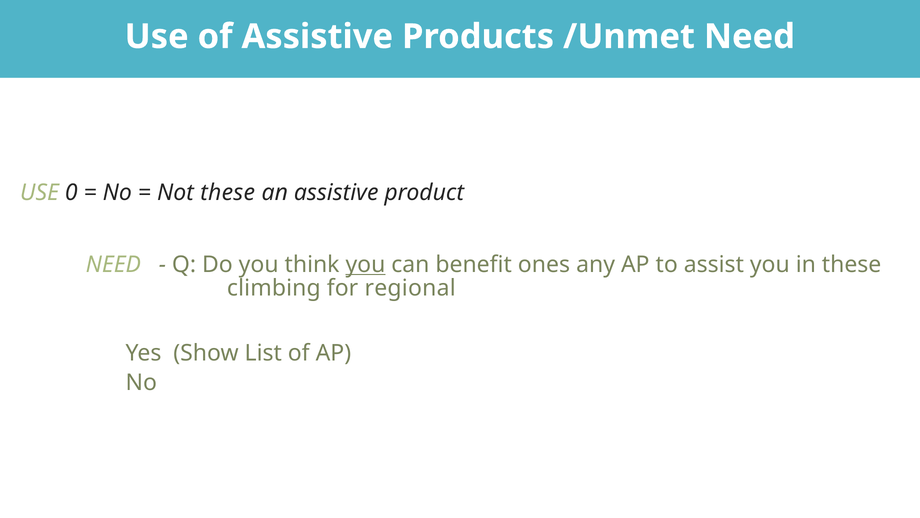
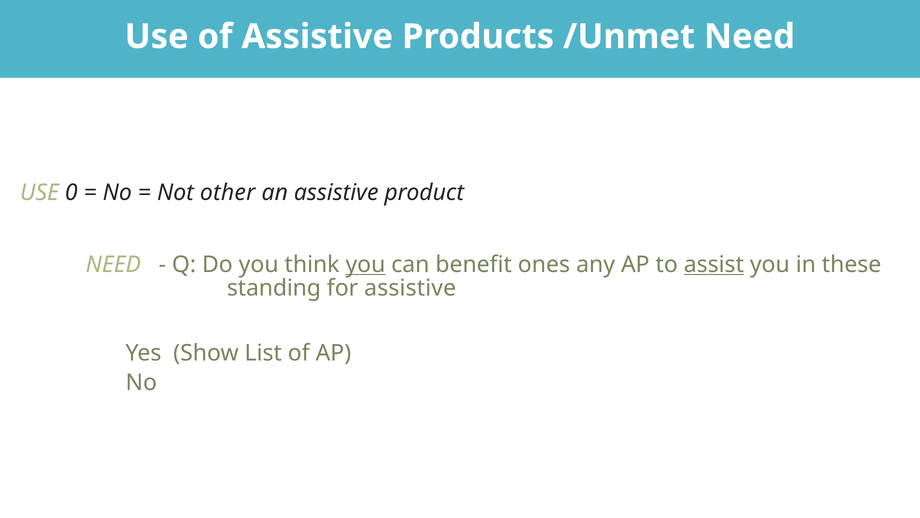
Not these: these -> other (228, 192)
assist underline: none -> present (714, 264)
climbing: climbing -> standing (274, 288)
for regional: regional -> assistive (410, 288)
